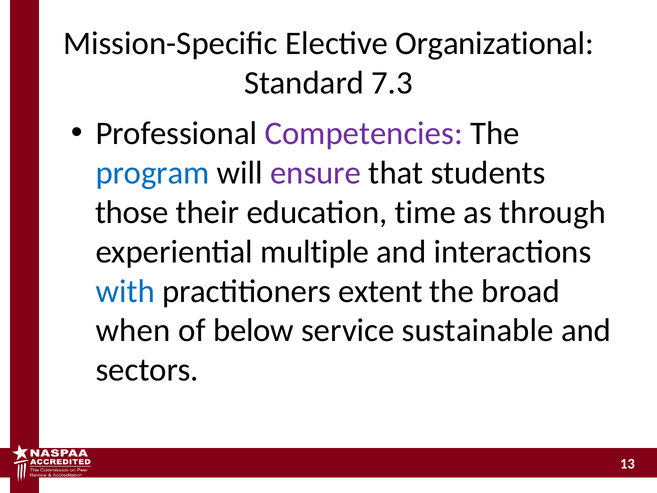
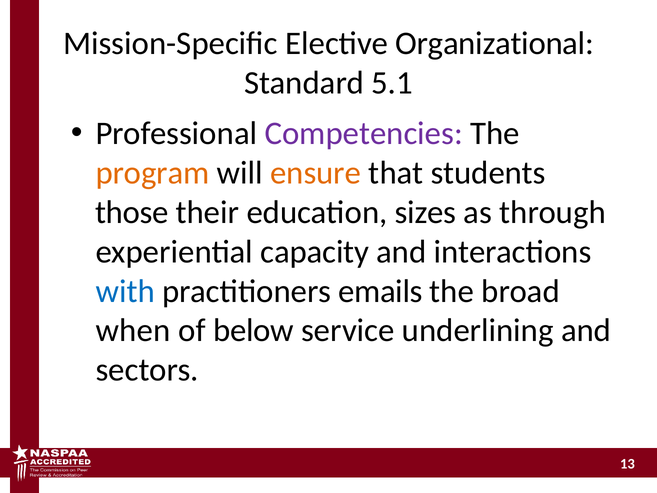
7.3: 7.3 -> 5.1 (392, 83)
program colour: blue -> orange (153, 173)
ensure colour: purple -> orange (316, 173)
time: time -> sizes (426, 212)
multiple: multiple -> capacity (315, 252)
extent: extent -> emails (380, 291)
sustainable: sustainable -> underlining (478, 330)
